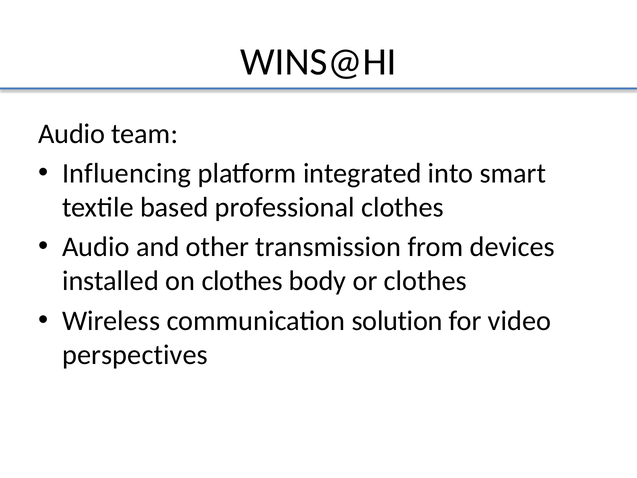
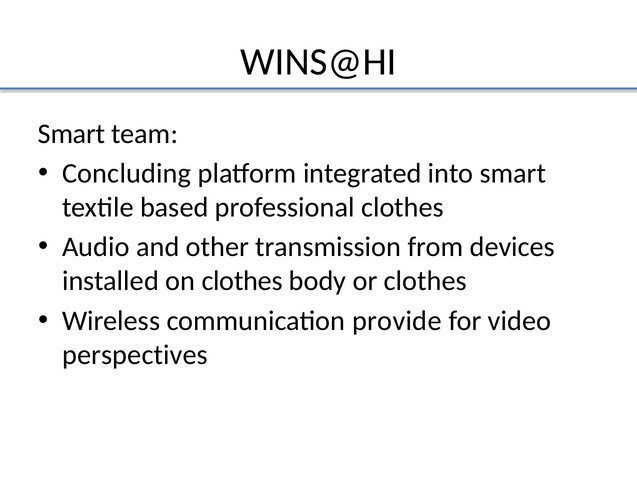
Audio: Audio -> Smart (72, 134)
Influencing: Influencing -> Concluding (127, 173)
solution: solution -> provide (397, 321)
